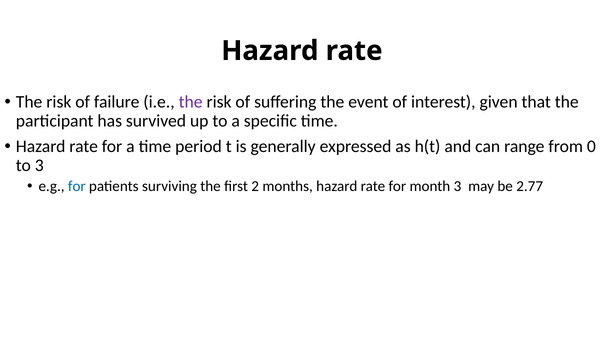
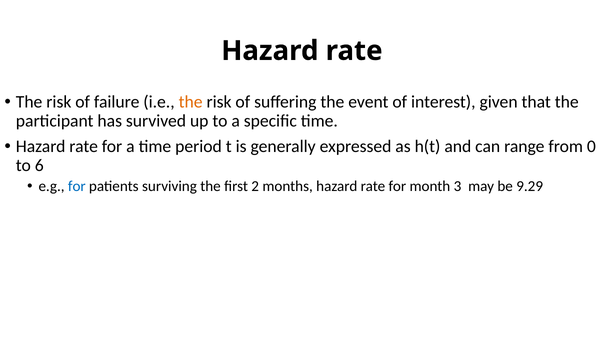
the colour: purple -> orange (191, 102)
to 3: 3 -> 6 (39, 165)
2.77: 2.77 -> 9.29 (530, 186)
